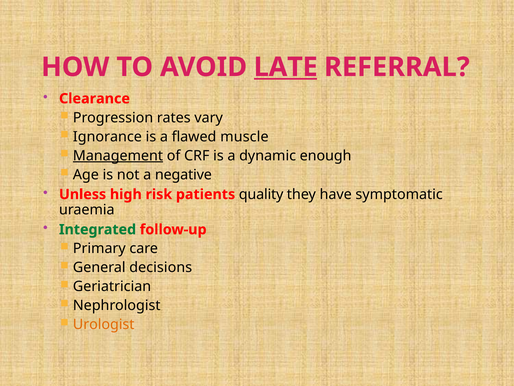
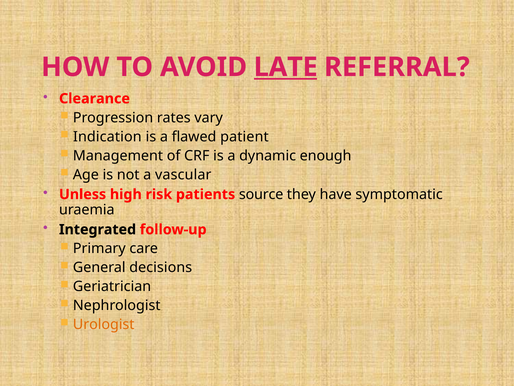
Ignorance: Ignorance -> Indication (107, 136)
muscle: muscle -> patient (244, 136)
Management underline: present -> none (118, 155)
negative: negative -> vascular (183, 174)
quality: quality -> source (261, 194)
Integrated colour: green -> black (98, 229)
